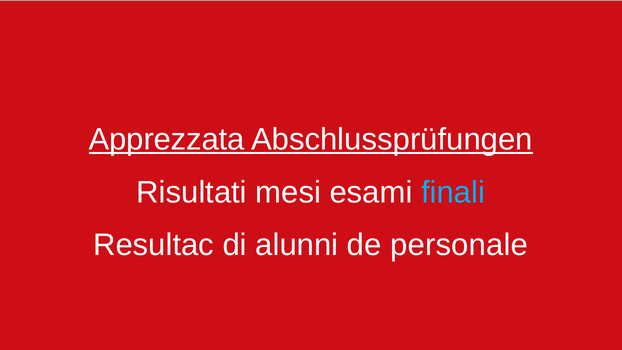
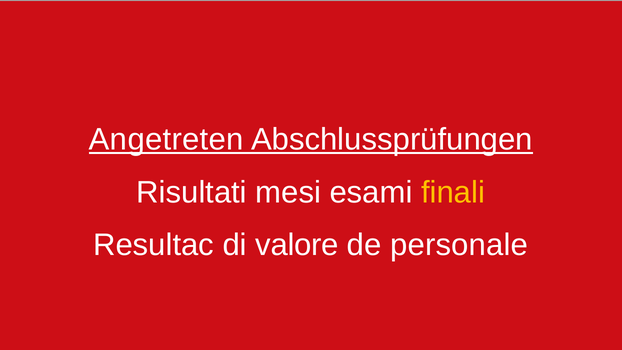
Apprezzata: Apprezzata -> Angetreten (166, 139)
finali colour: light blue -> yellow (453, 192)
alunni: alunni -> valore (297, 245)
